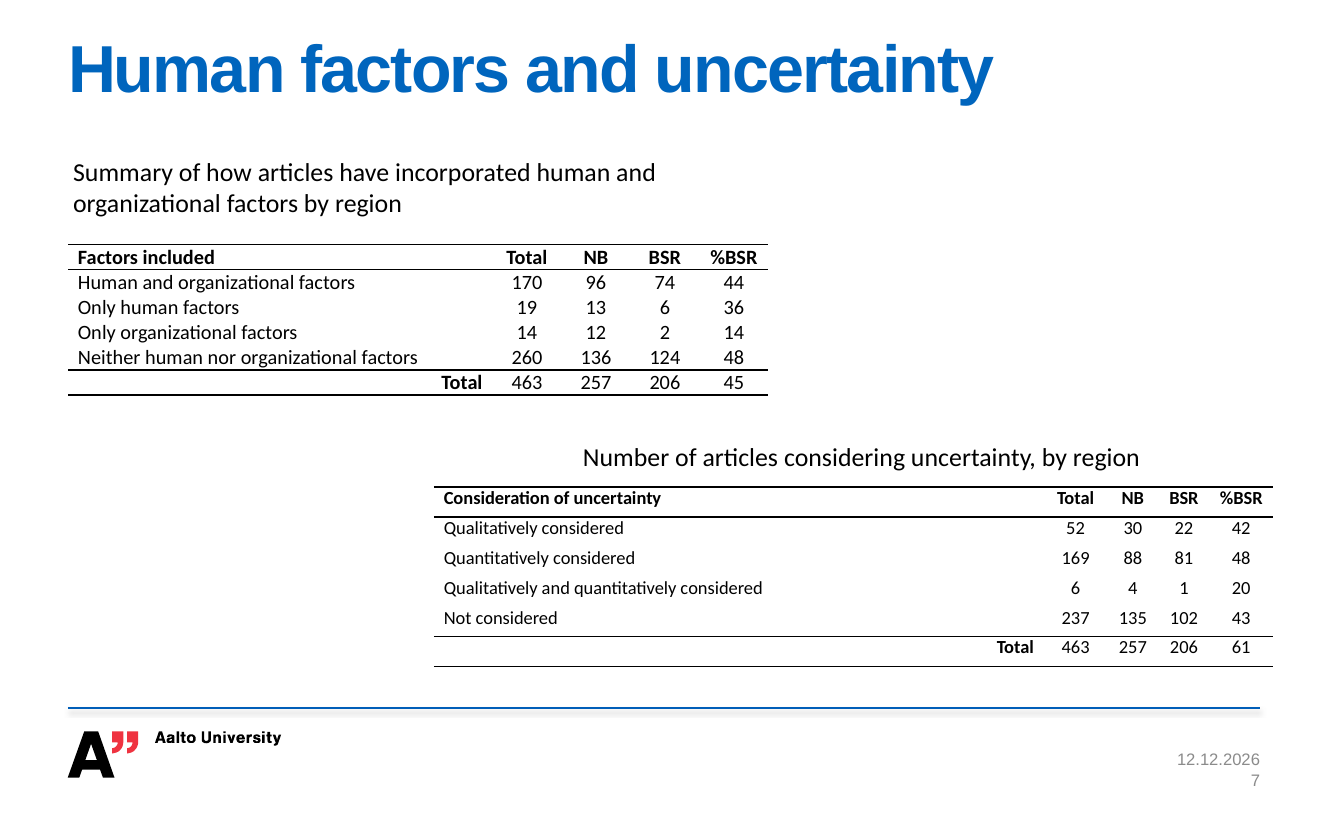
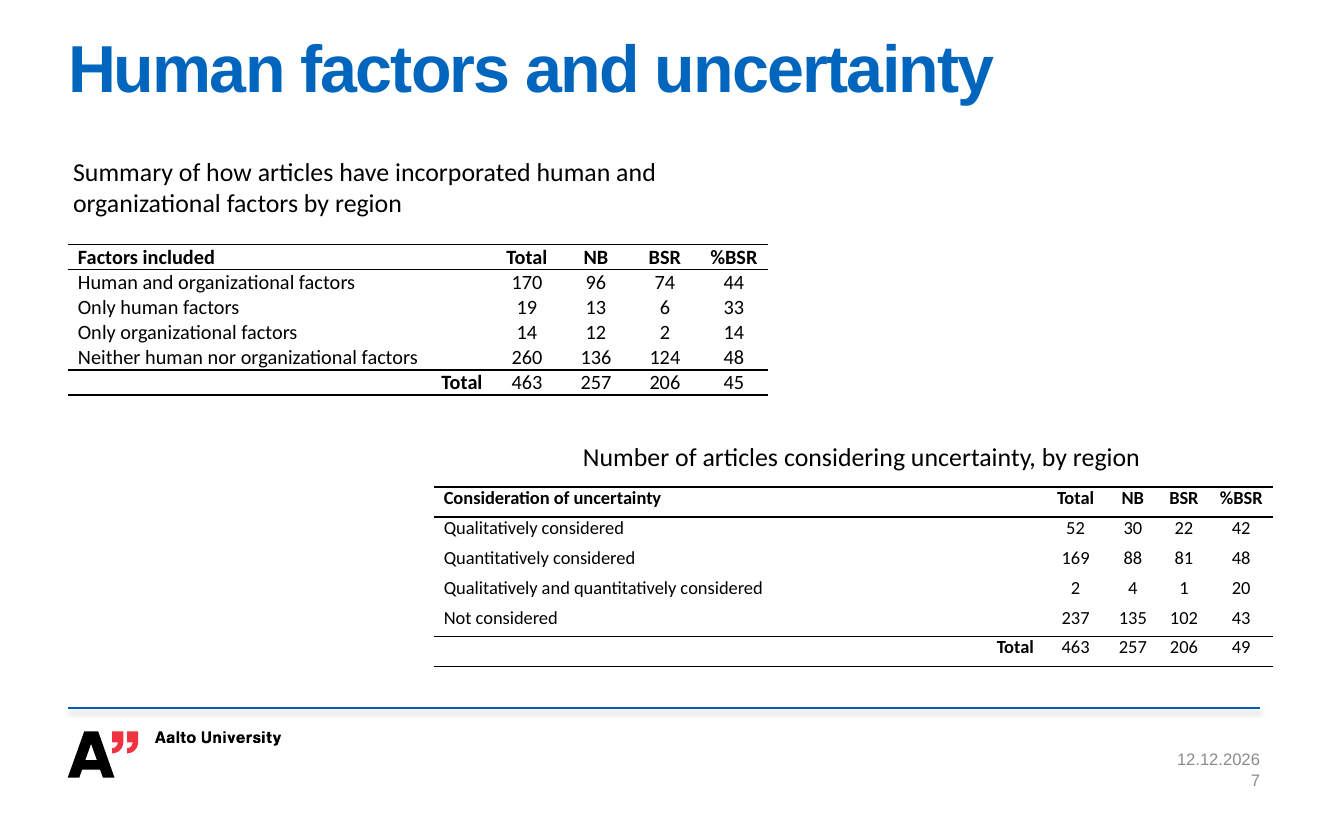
36: 36 -> 33 (734, 308)
considered 6: 6 -> 2 (1076, 588)
61: 61 -> 49 (1241, 648)
